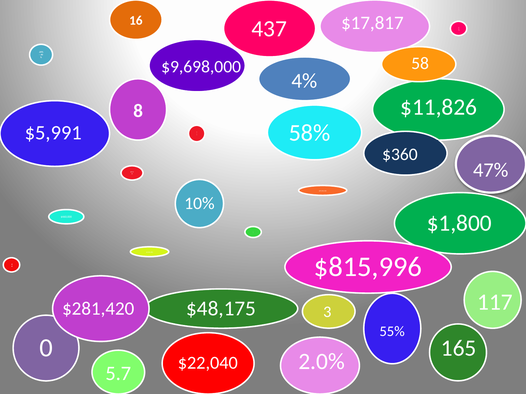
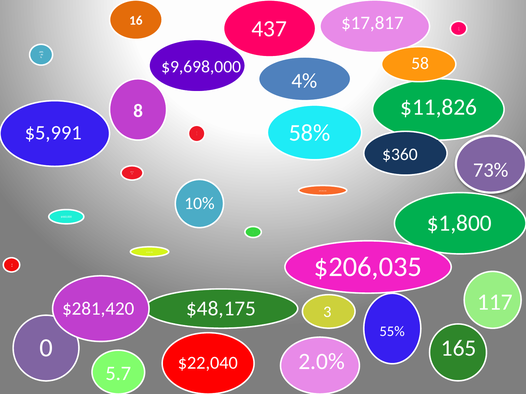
47%: 47% -> 73% (491, 170)
$815,996: $815,996 -> $206,035 (368, 267)
